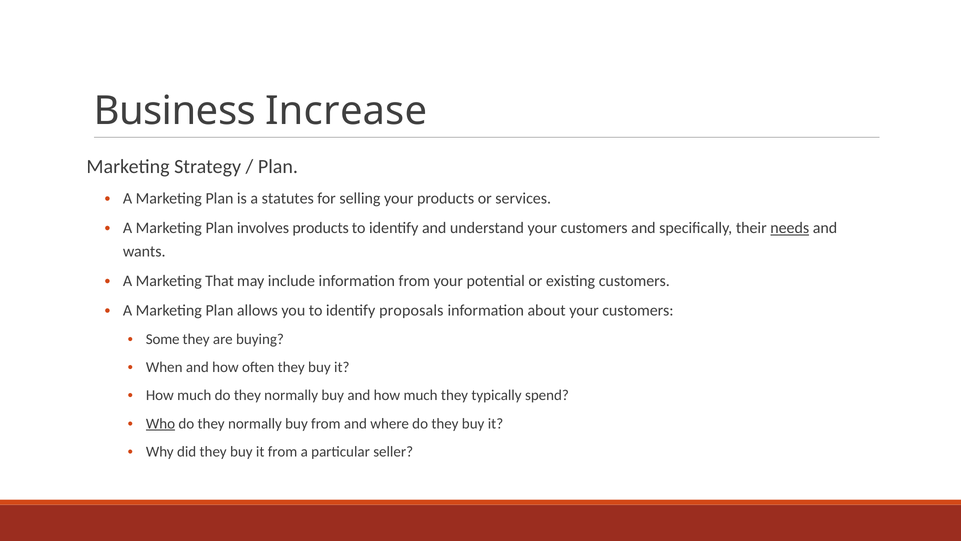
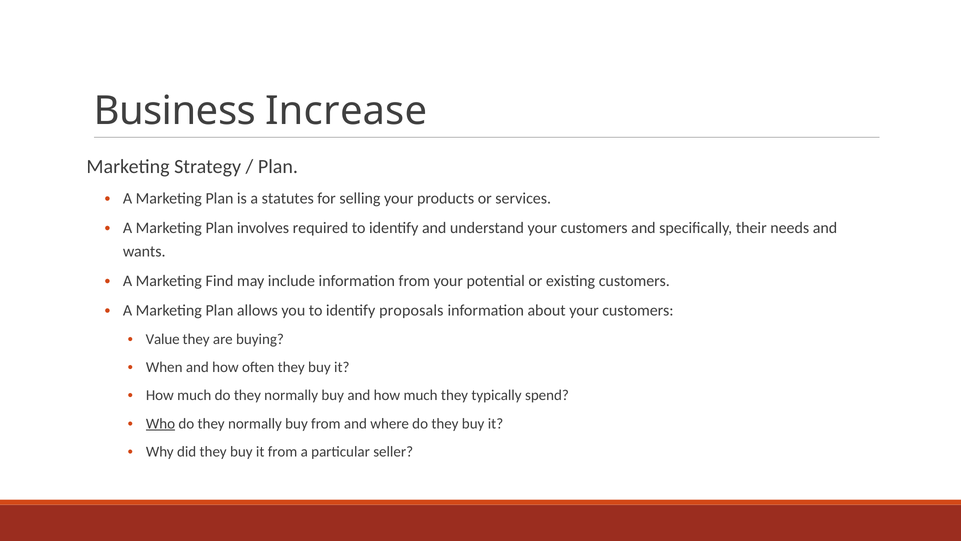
involves products: products -> required (321, 228)
needs underline: present -> none (790, 228)
That: That -> Find (219, 281)
Some: Some -> Value (163, 339)
